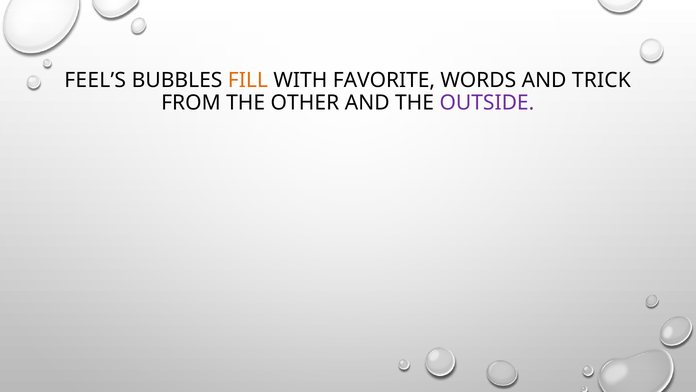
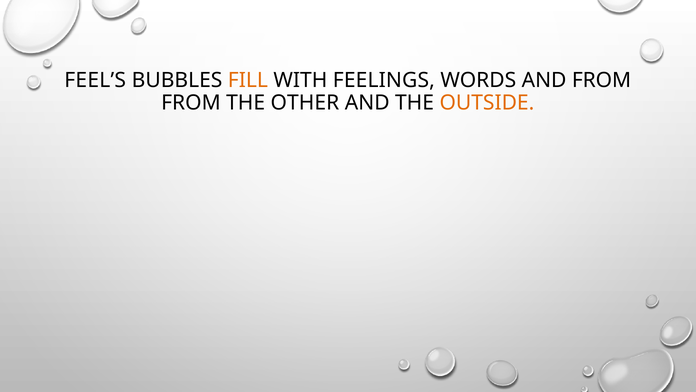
FAVORITE: FAVORITE -> FEELINGS (384, 80)
AND TRICK: TRICK -> FROM (602, 80)
OUTSIDE colour: purple -> orange (487, 103)
